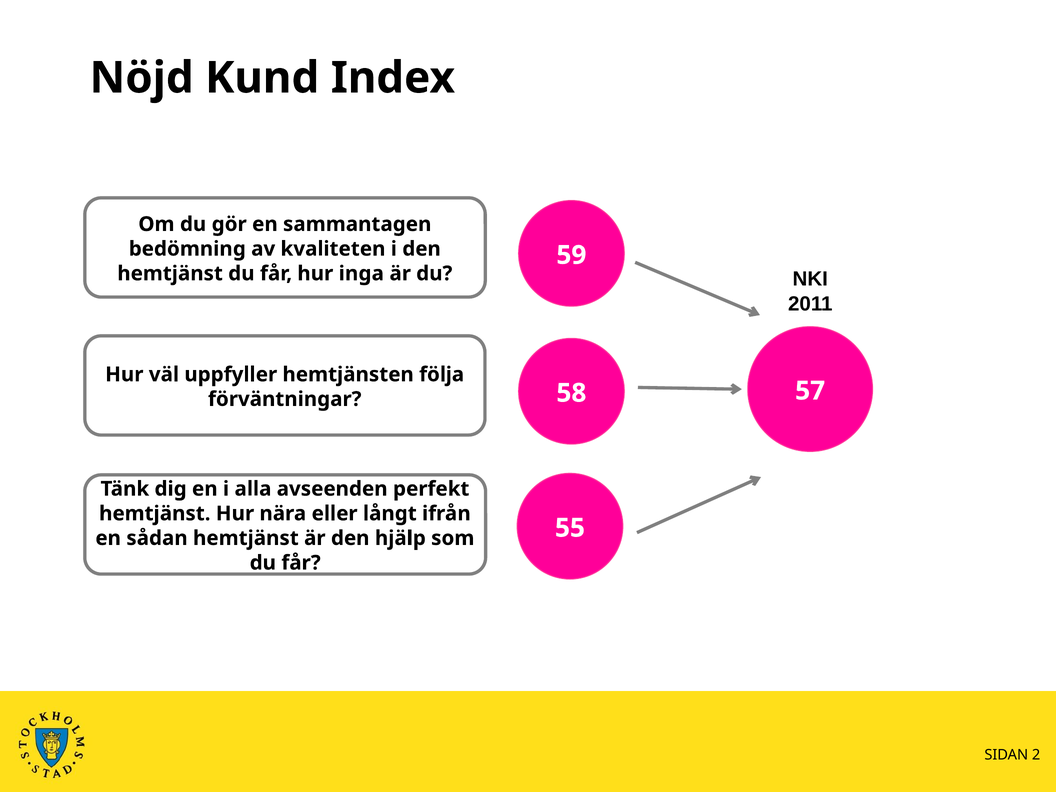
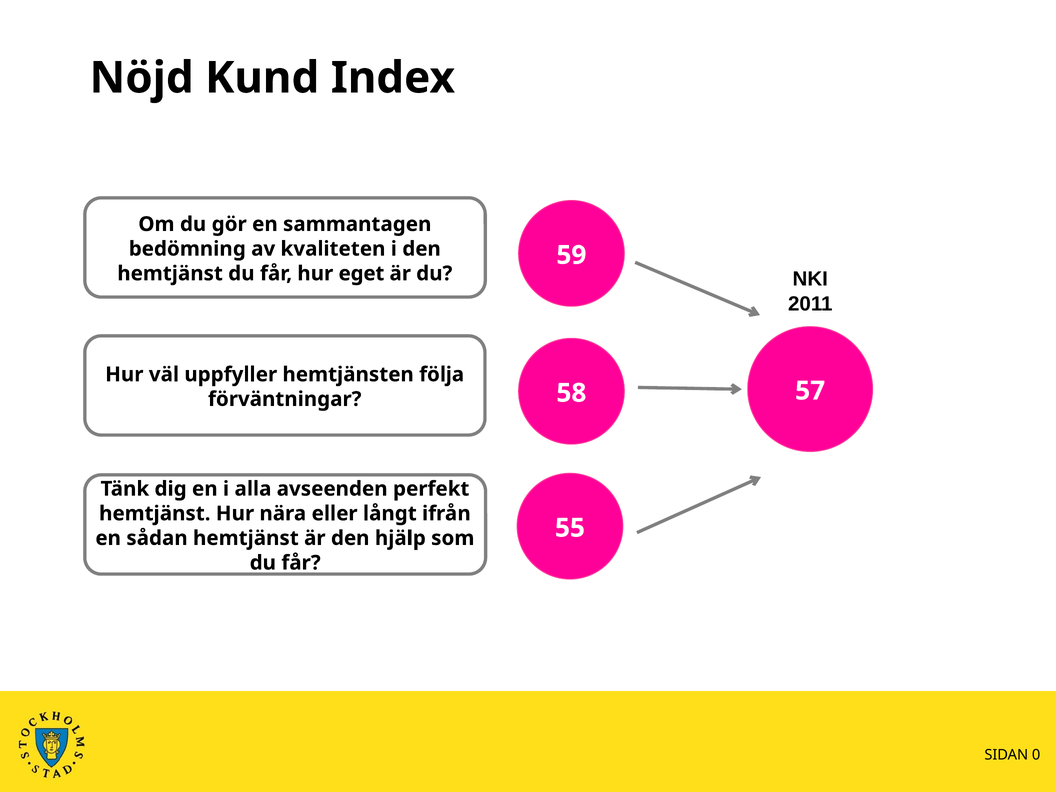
inga: inga -> eget (361, 274)
2: 2 -> 0 (1036, 755)
